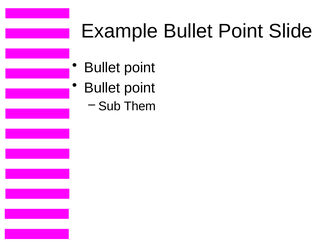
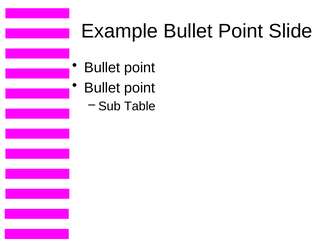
Them: Them -> Table (140, 106)
